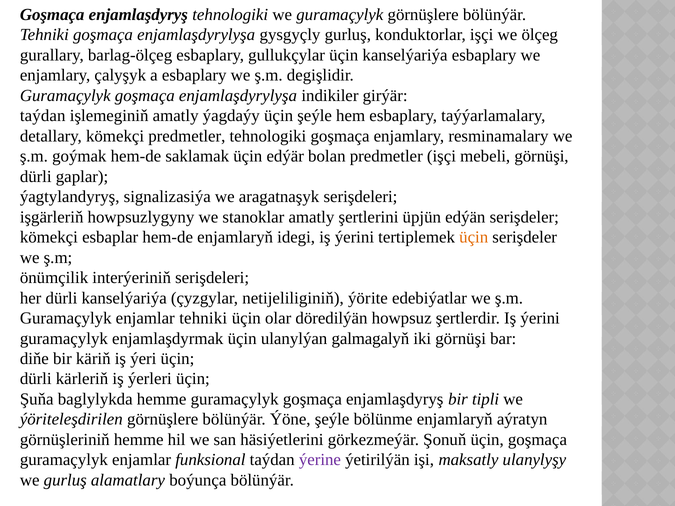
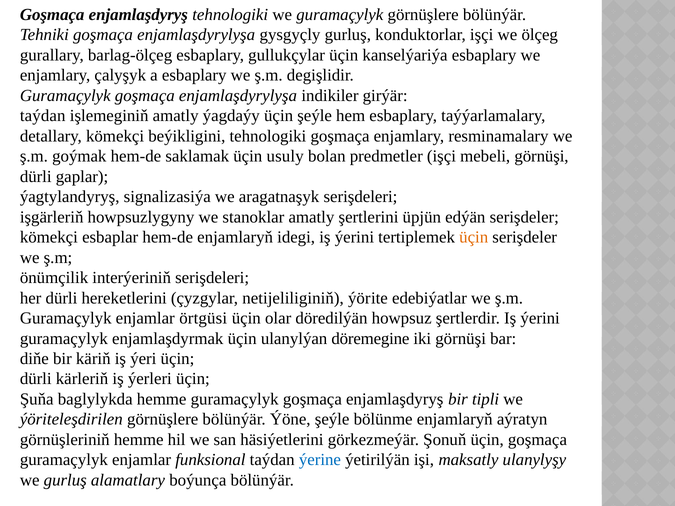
kömekçi predmetler: predmetler -> beýikligini (187, 136)
edýär: edýär -> usuly (285, 156)
dürli kanselýariýa: kanselýariýa -> hereketlerini (124, 298)
enjamlar tehniki: tehniki -> örtgüsi (203, 318)
galmagalyň: galmagalyň -> döremegine (370, 339)
ýerine colour: purple -> blue (320, 460)
